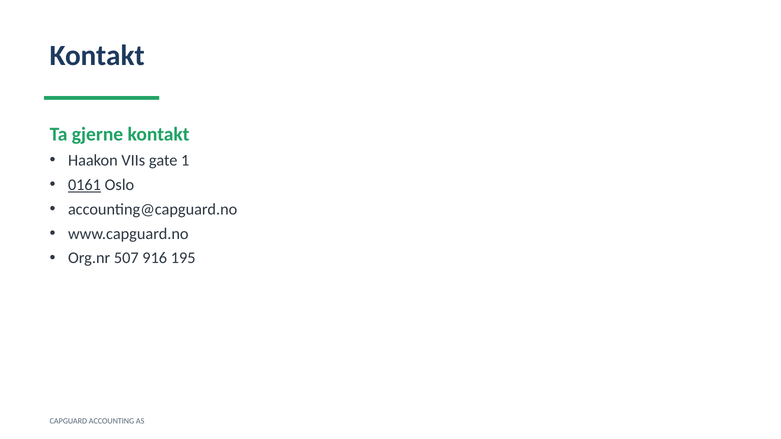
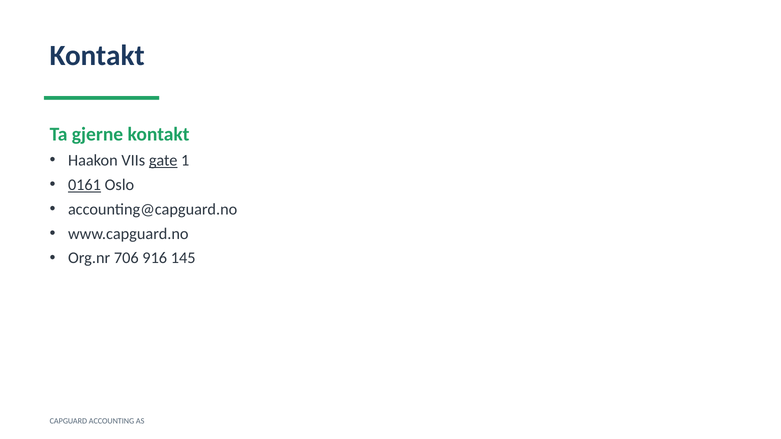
gate underline: none -> present (163, 161)
507: 507 -> 706 (126, 258)
195: 195 -> 145 (183, 258)
